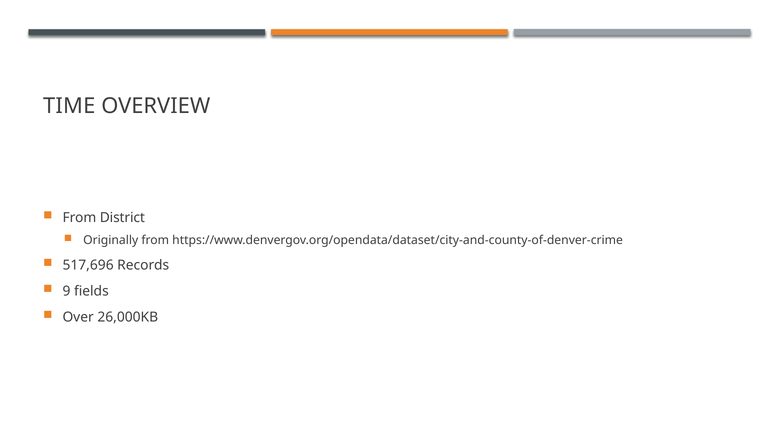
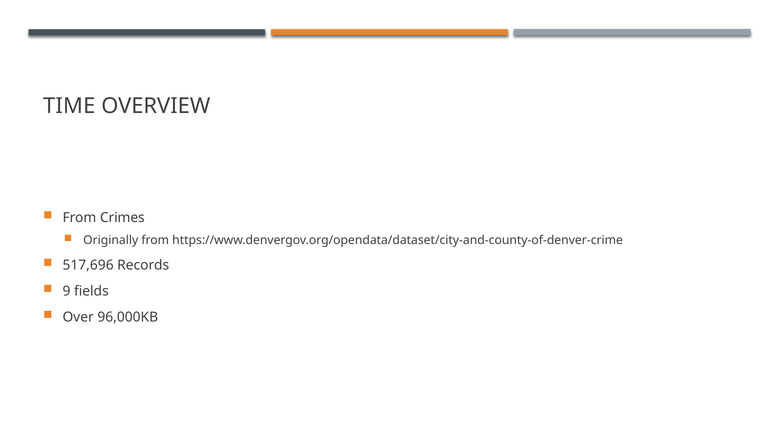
District: District -> Crimes (122, 218)
26,000KB: 26,000KB -> 96,000KB (128, 317)
